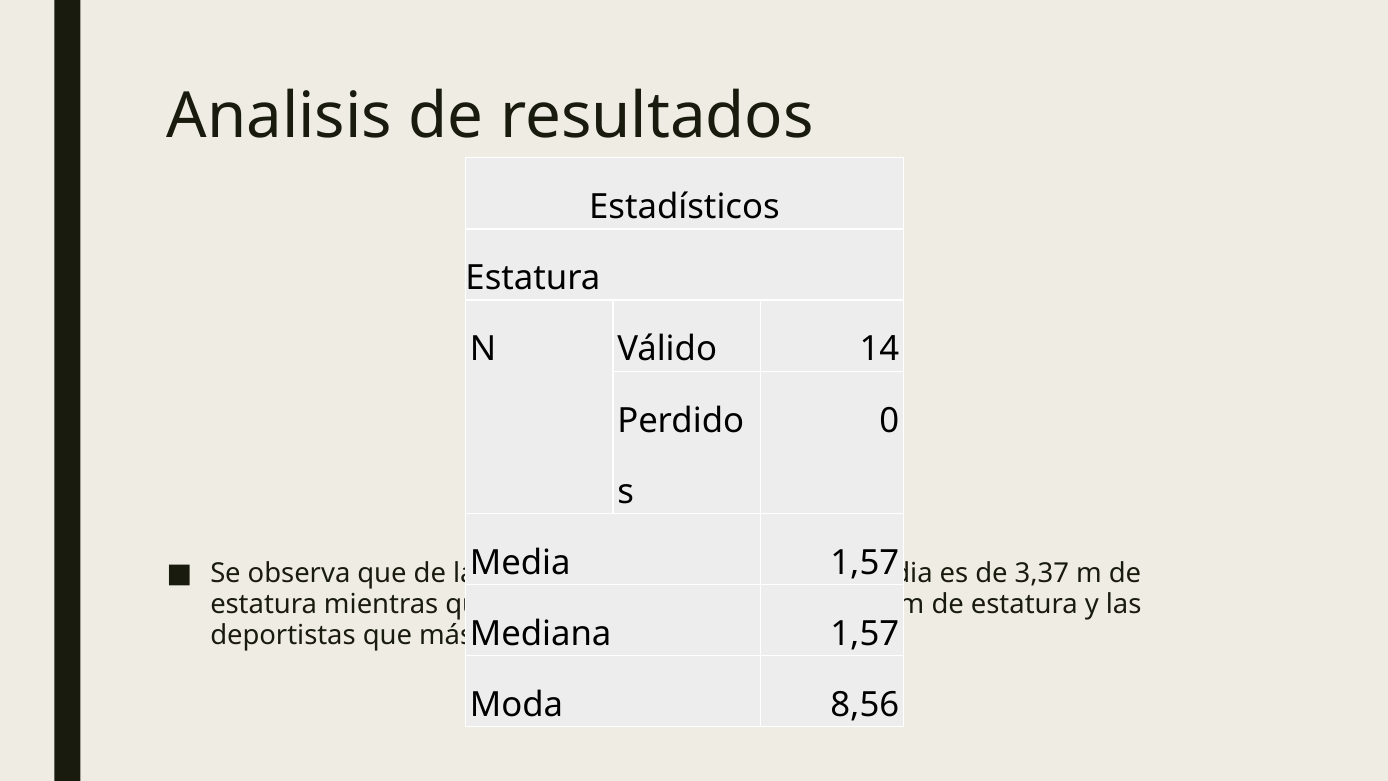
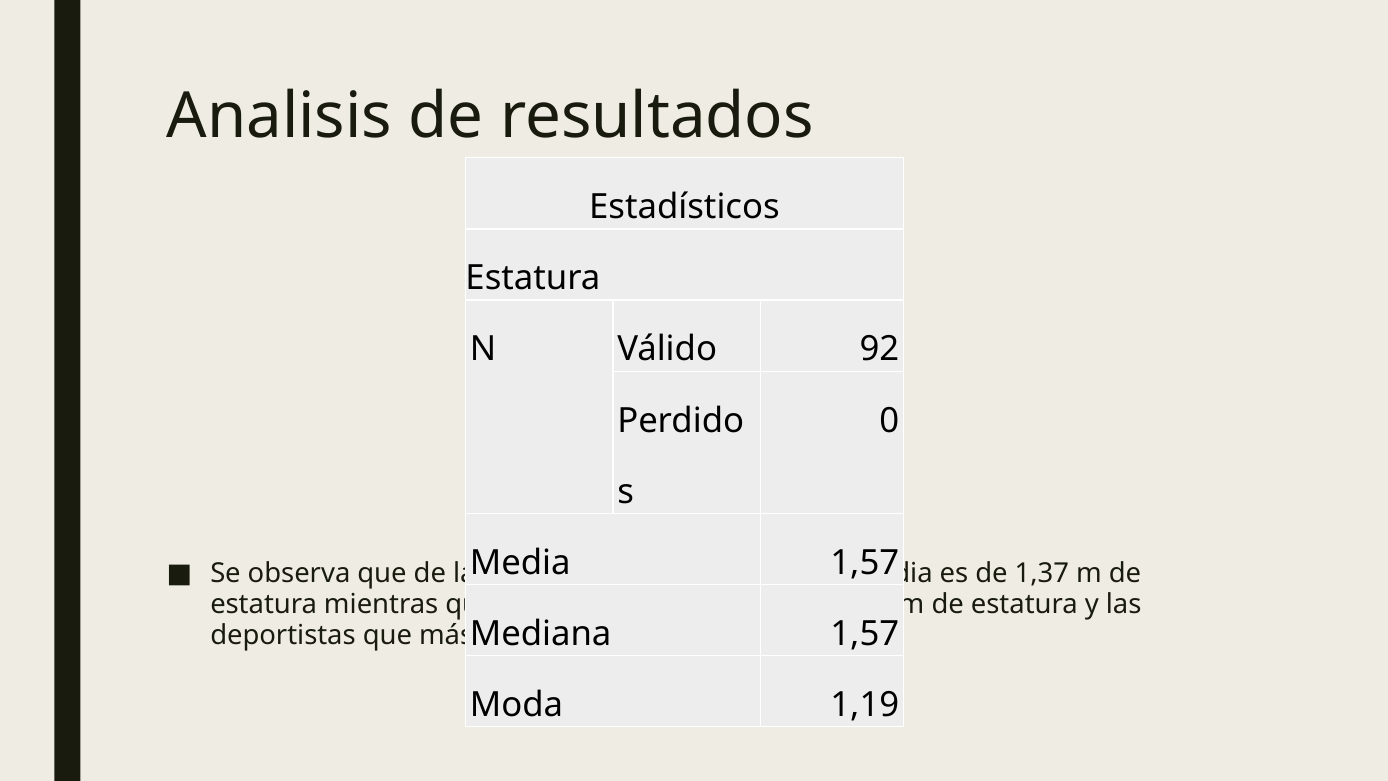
14: 14 -> 92 (879, 349)
3,37: 3,37 -> 1,37 (1042, 573)
8,56: 8,56 -> 1,19 (865, 705)
